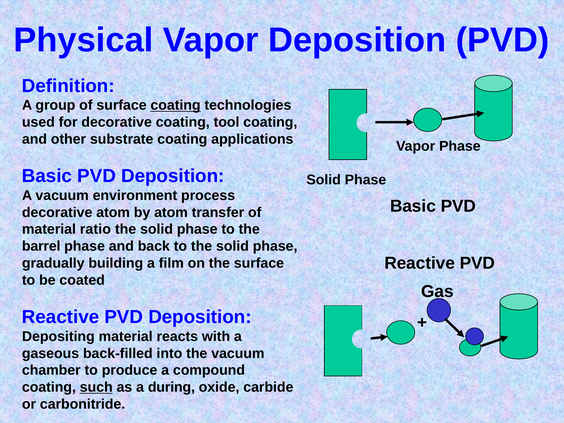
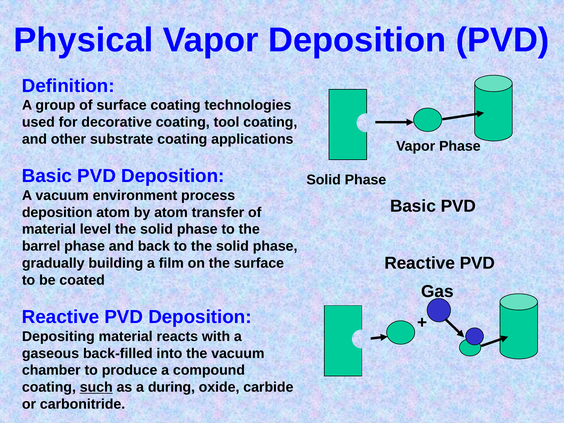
coating underline: present -> none (176, 105)
decorative: decorative -> deposition (57, 212)
ratio: ratio -> level (95, 229)
